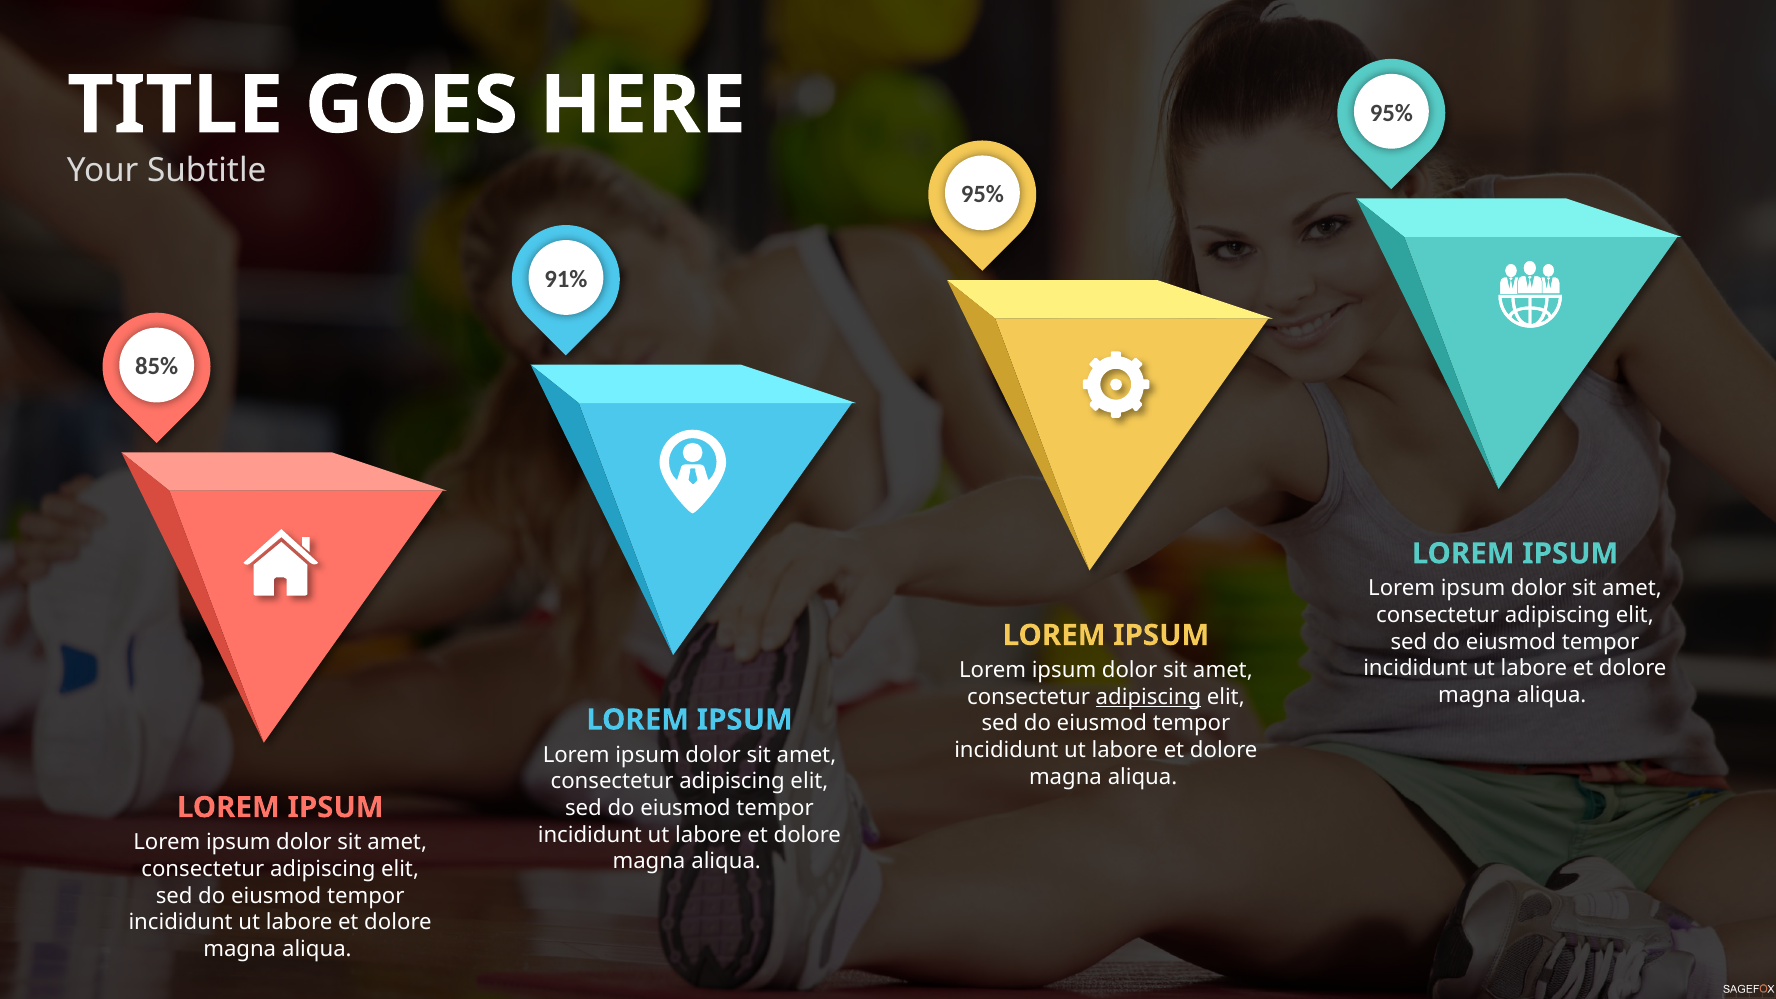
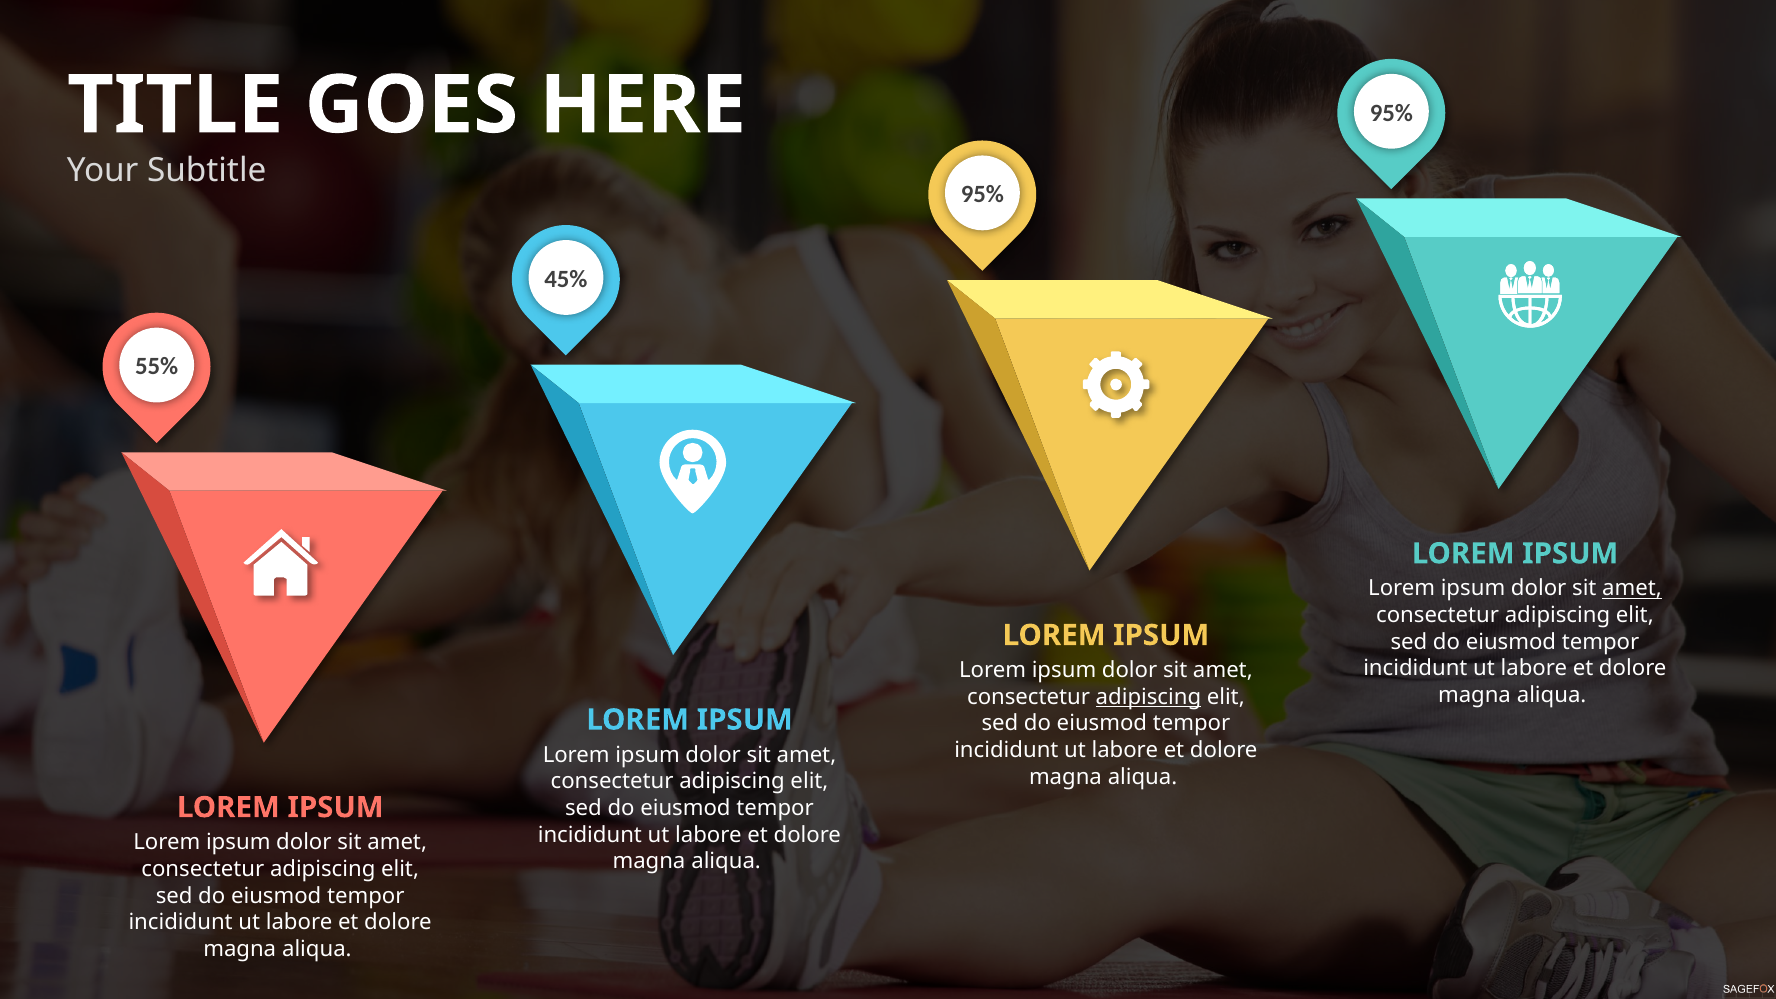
91%: 91% -> 45% (566, 279)
85%: 85% -> 55% (157, 367)
amet underline: none -> present (1632, 589)
